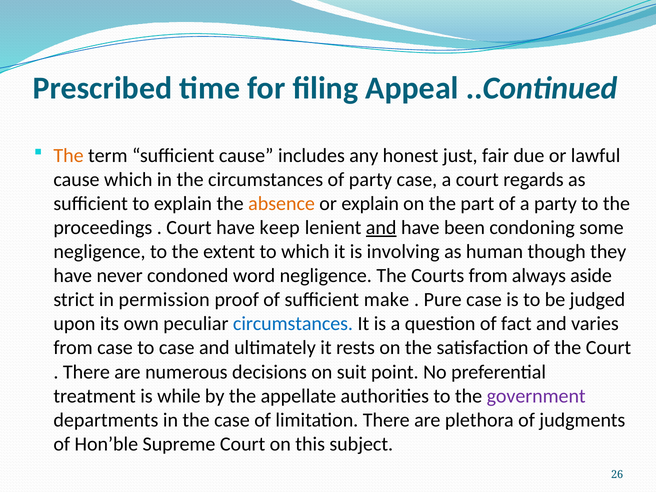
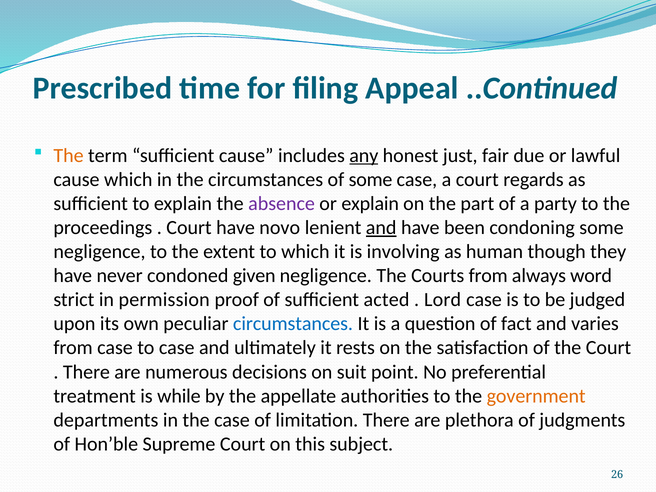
any underline: none -> present (364, 156)
of party: party -> some (371, 180)
absence colour: orange -> purple (282, 204)
keep: keep -> novo (280, 228)
word: word -> given (254, 276)
aside: aside -> word (591, 276)
make: make -> acted (387, 300)
Pure: Pure -> Lord (443, 300)
government colour: purple -> orange (536, 396)
